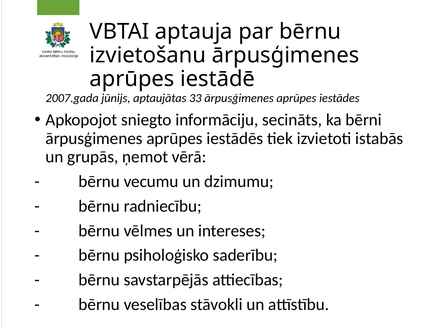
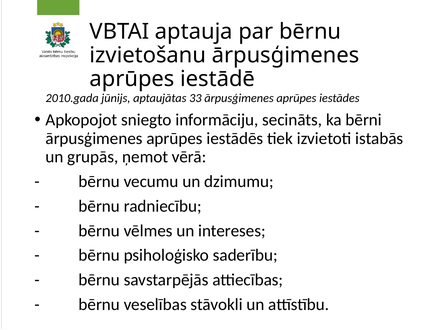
2007.gada: 2007.gada -> 2010.gada (72, 98)
